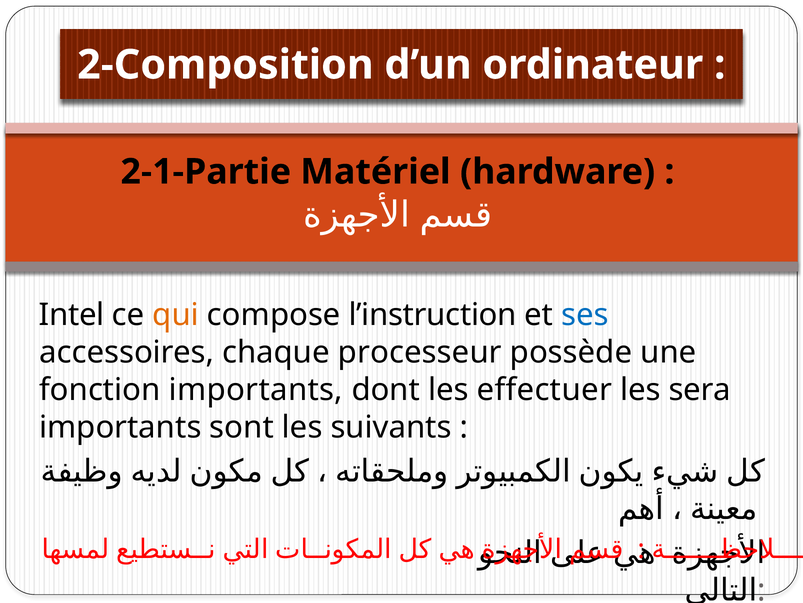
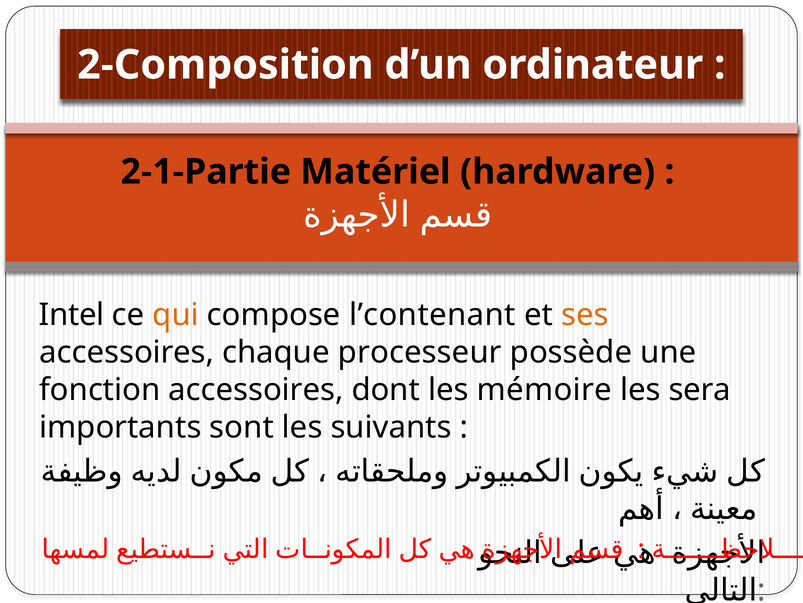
l’instruction: l’instruction -> l’contenant (432, 314)
ses colour: blue -> orange (585, 314)
fonction importants: importants -> accessoires (256, 389)
effectuer: effectuer -> mémoire (544, 389)
